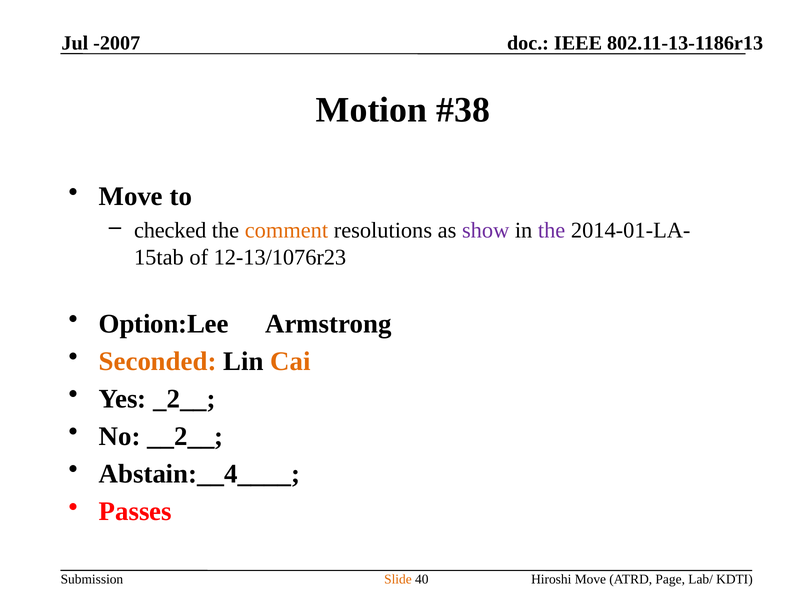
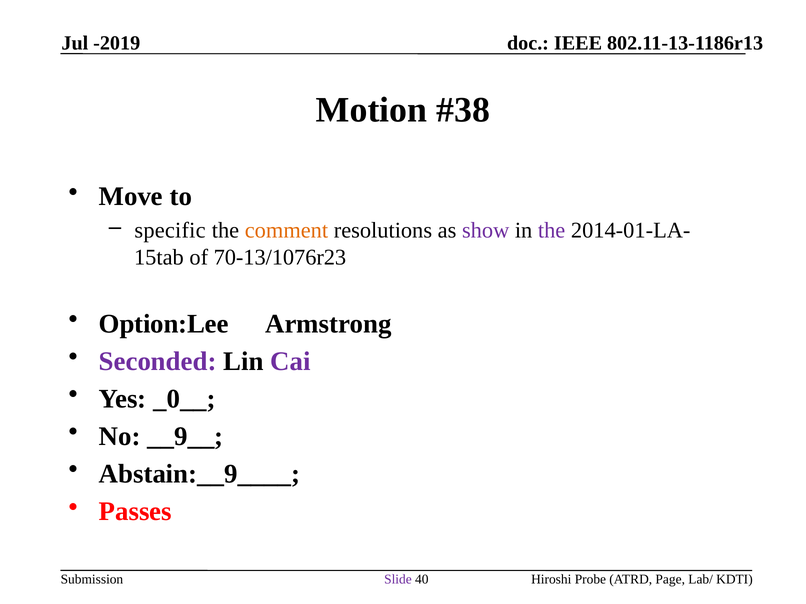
-2007: -2007 -> -2019 (117, 43)
checked: checked -> specific (170, 230)
12-13/1076r23: 12-13/1076r23 -> 70-13/1076r23 (280, 257)
Seconded colour: orange -> purple (158, 362)
Cai colour: orange -> purple (290, 362)
_2__: _2__ -> _0__ (185, 399)
__2__: __2__ -> __9__ (185, 437)
Abstain:__4____: Abstain:__4____ -> Abstain:__9____ (200, 474)
Slide colour: orange -> purple (398, 580)
Hiroshi Move: Move -> Probe (590, 580)
